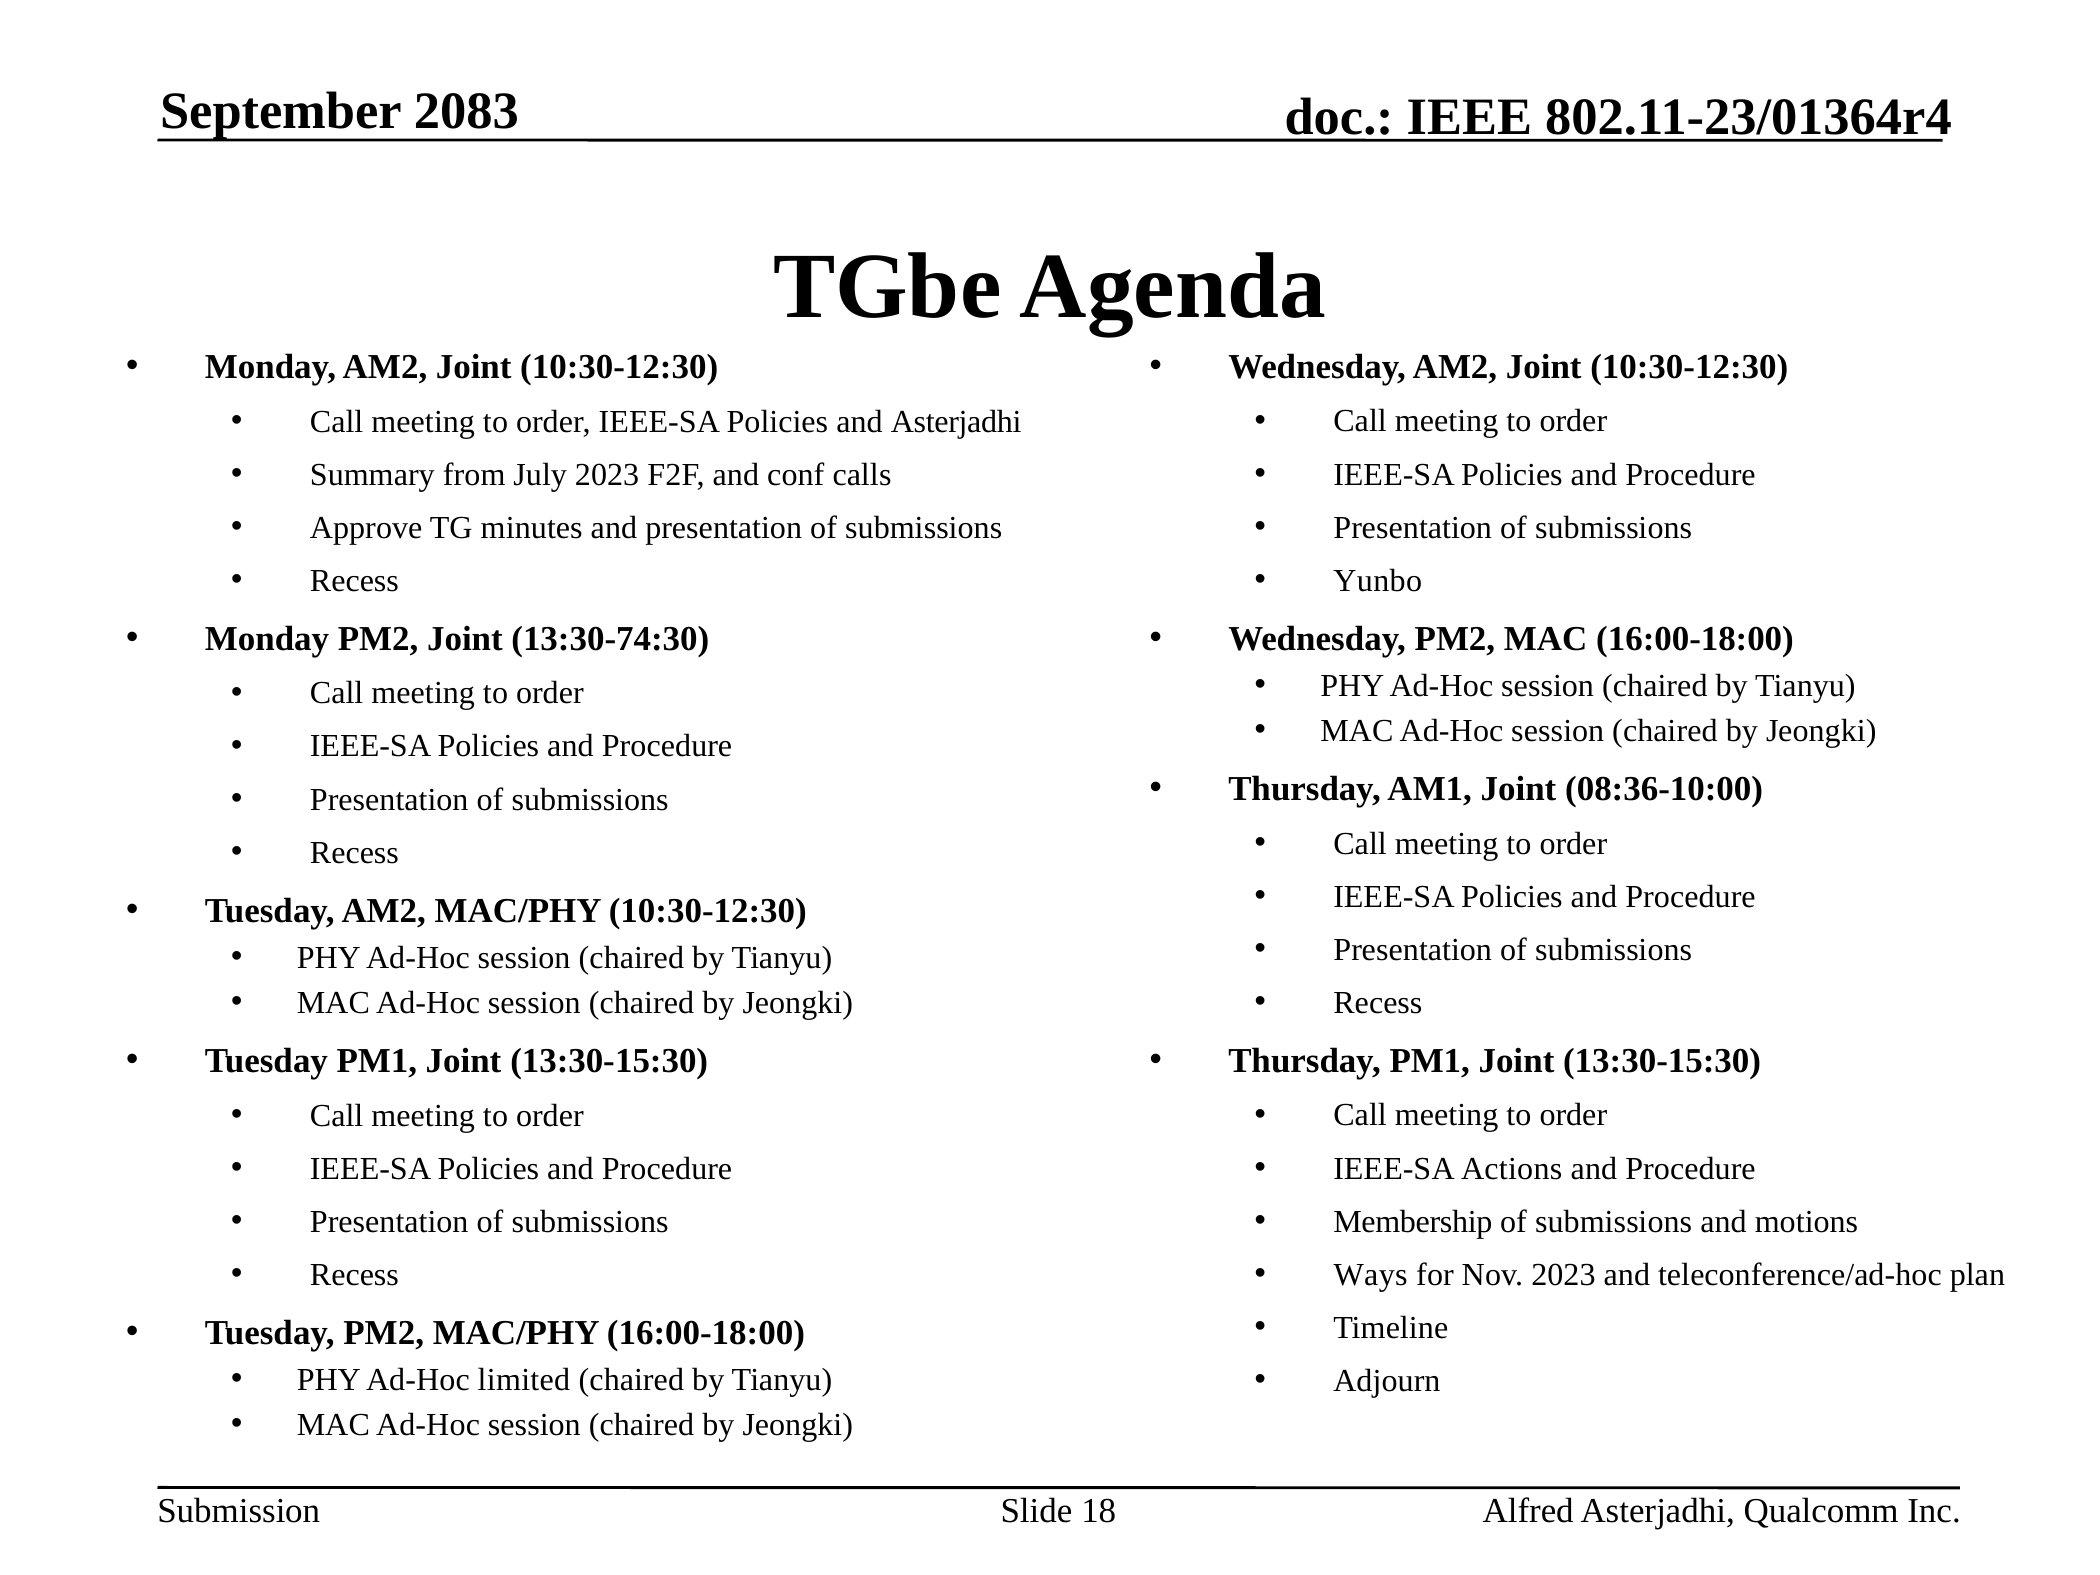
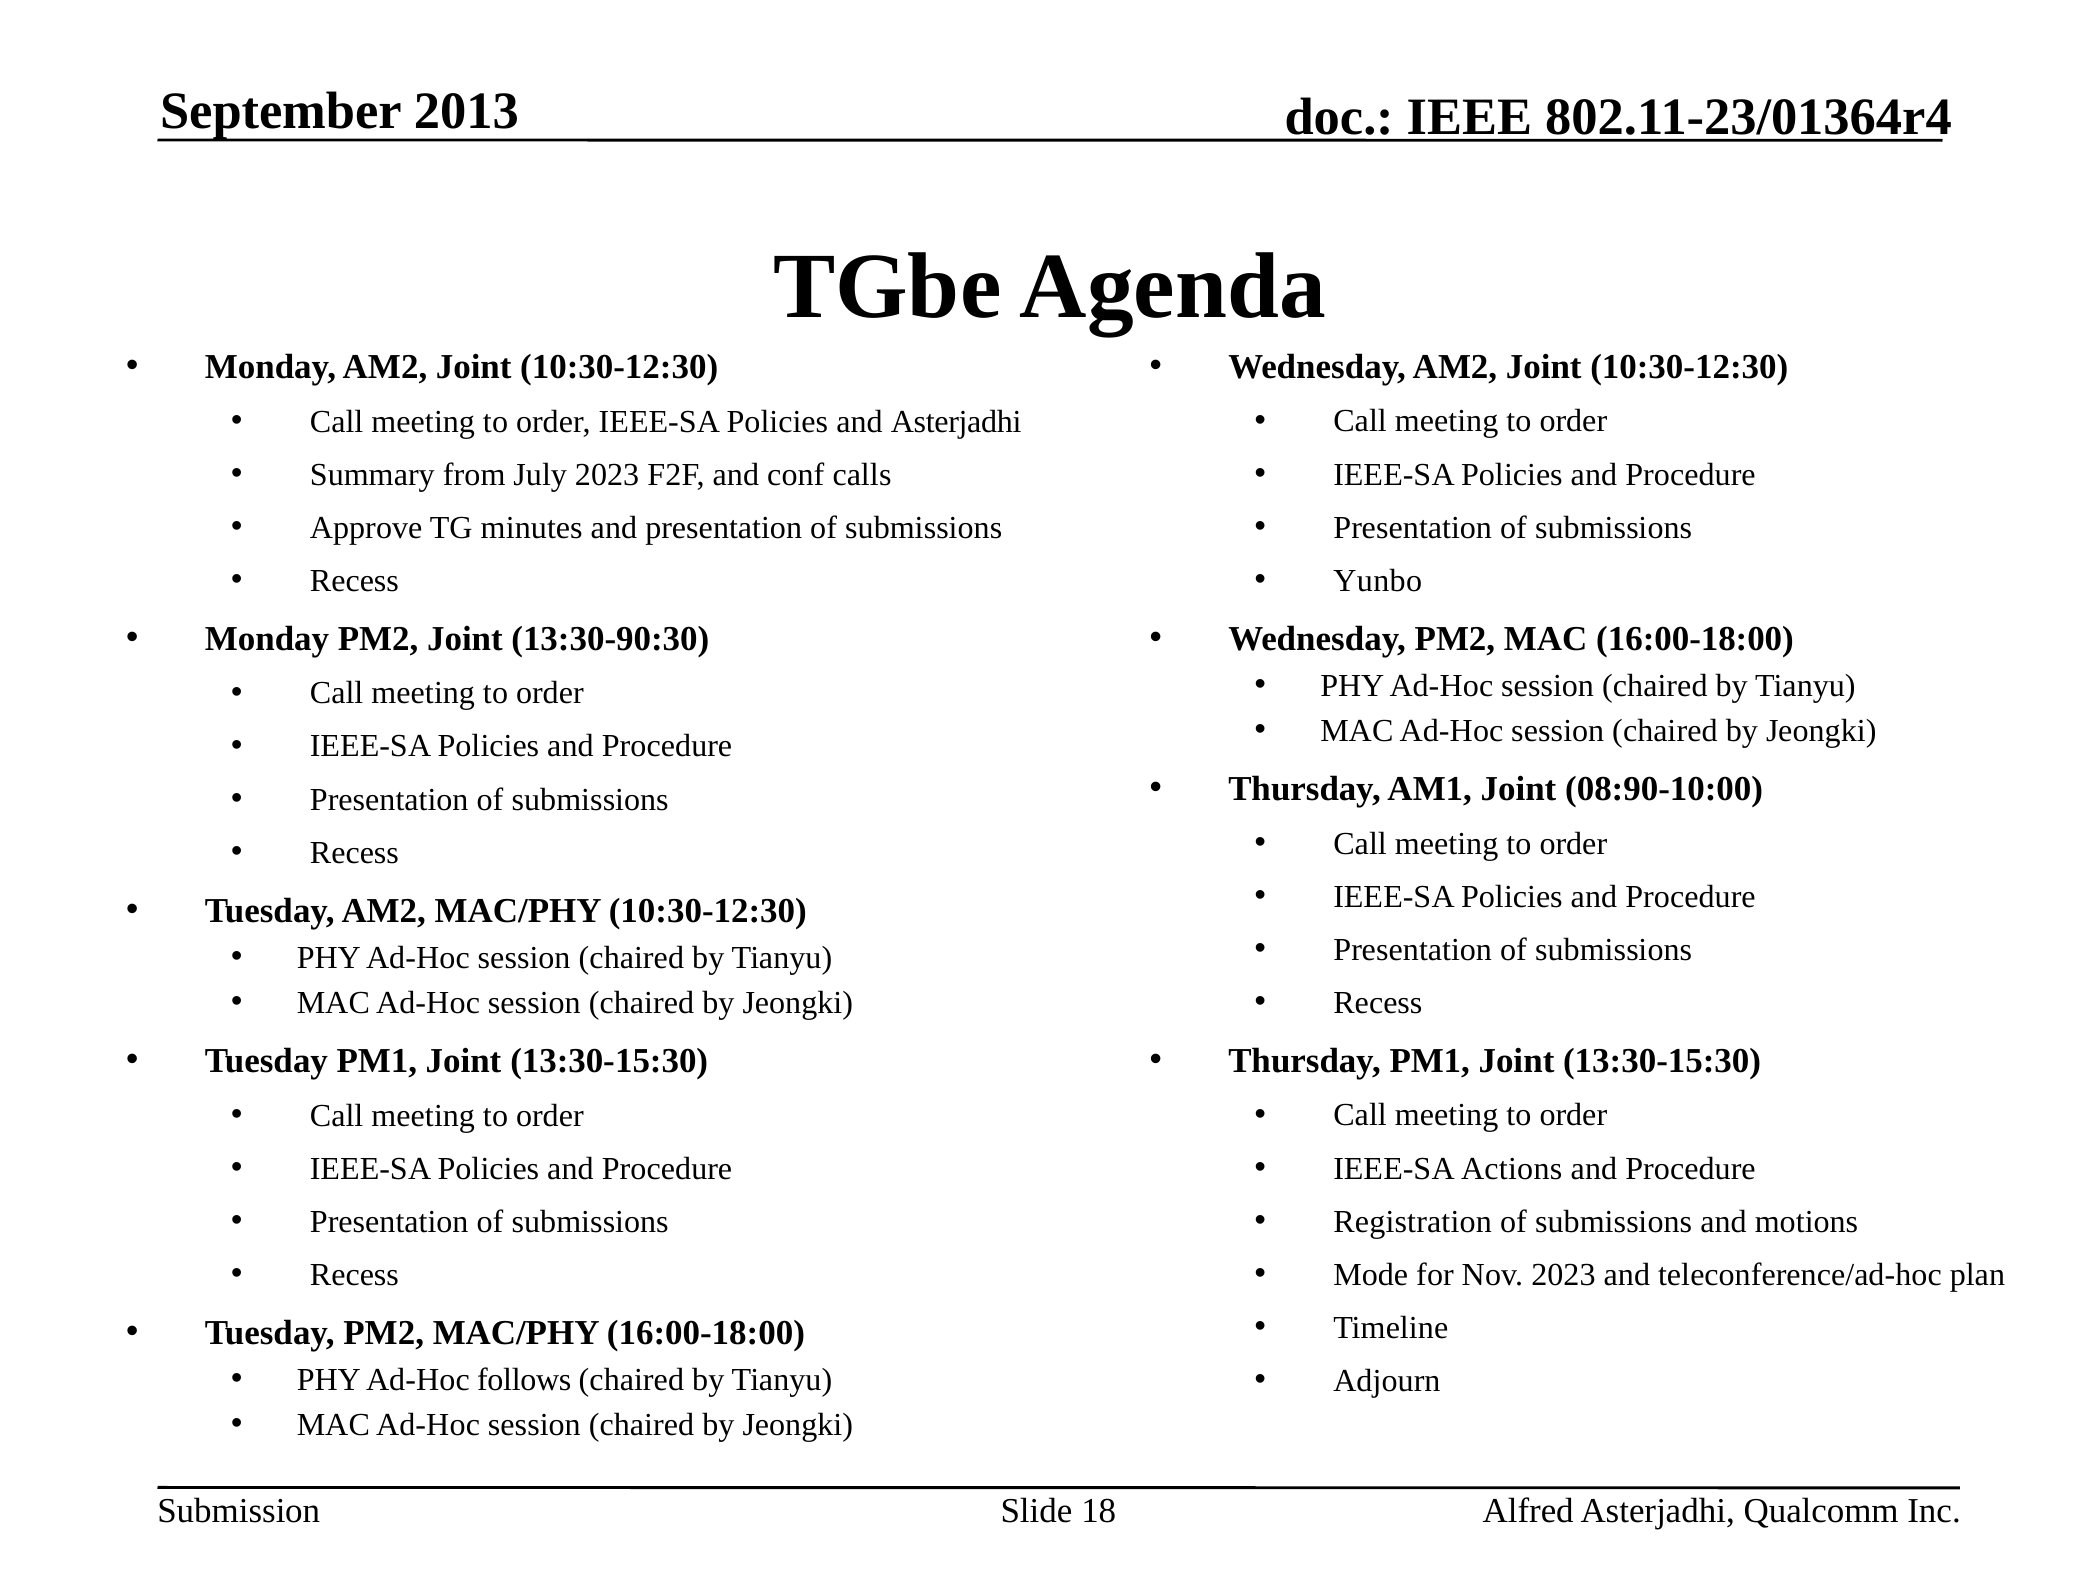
2083: 2083 -> 2013 (466, 111)
13:30-74:30: 13:30-74:30 -> 13:30-90:30 (610, 639)
08:36-10:00: 08:36-10:00 -> 08:90-10:00 (1664, 789)
Membership: Membership -> Registration (1413, 1222)
Ways: Ways -> Mode (1371, 1275)
limited: limited -> follows (524, 1380)
